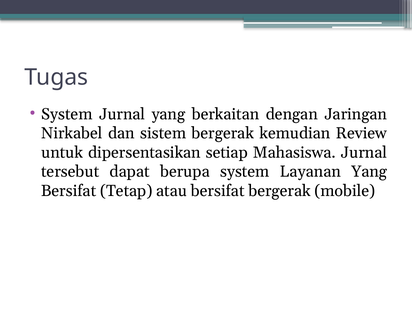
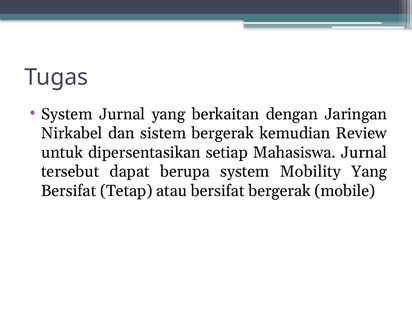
Layanan: Layanan -> Mobility (310, 172)
